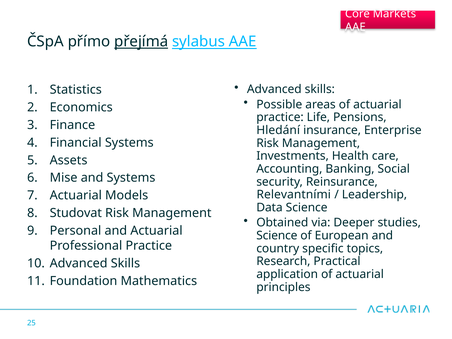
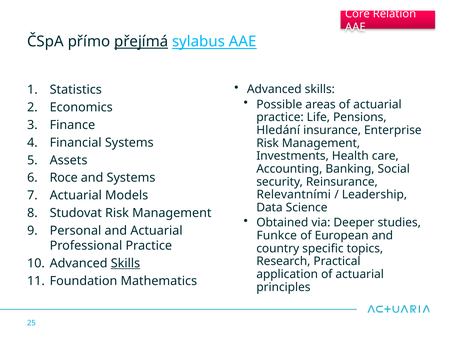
Markets: Markets -> Relation (394, 14)
Mise: Mise -> Roce (64, 178)
Science: Science -> Funkce (277, 236)
Skills underline: none -> present (125, 263)
